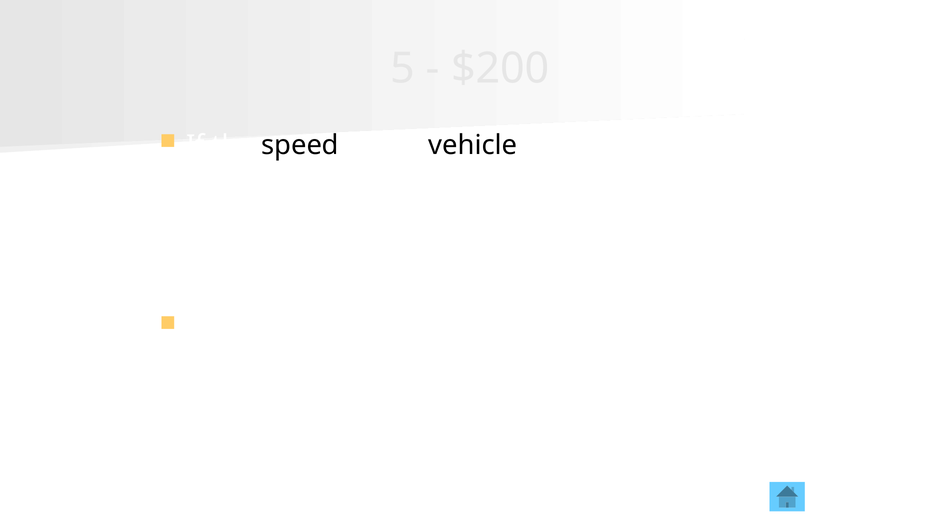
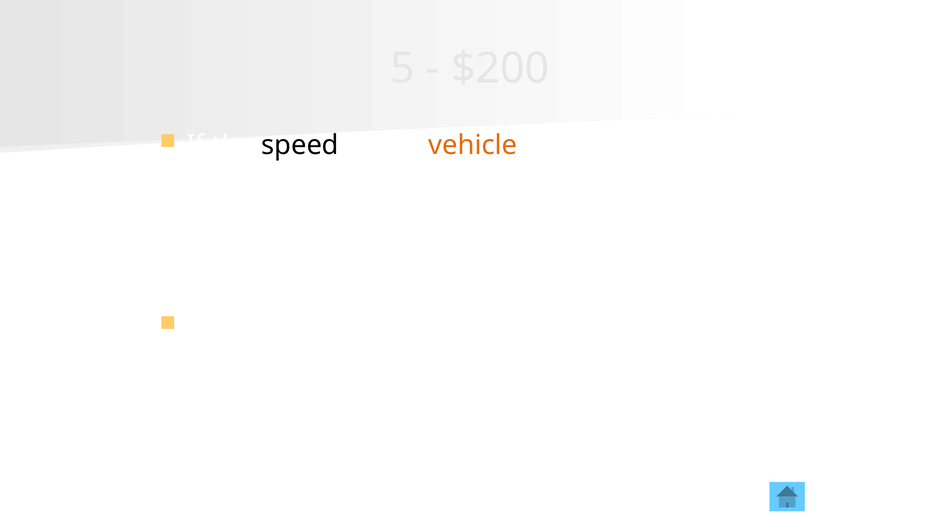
vehicle colour: black -> orange (473, 145)
